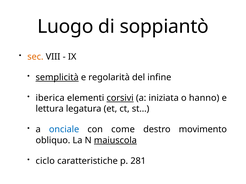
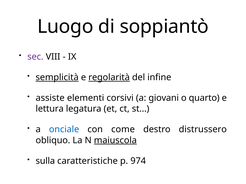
sec colour: orange -> purple (35, 57)
regolarità underline: none -> present (109, 78)
iberica: iberica -> assiste (50, 98)
corsivi underline: present -> none (120, 98)
iniziata: iniziata -> giovani (164, 98)
hanno: hanno -> quarto (204, 98)
movimento: movimento -> distrussero (203, 130)
ciclo: ciclo -> sulla (45, 161)
281: 281 -> 974 (138, 161)
